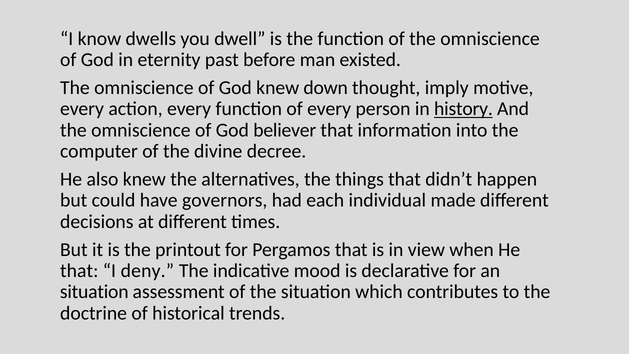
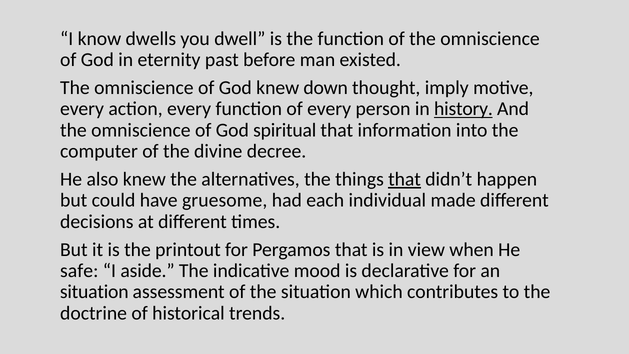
believer: believer -> spiritual (285, 130)
that underline: none -> present (405, 179)
governors: governors -> gruesome (225, 200)
that: that -> safe (79, 271)
deny: deny -> aside (148, 271)
